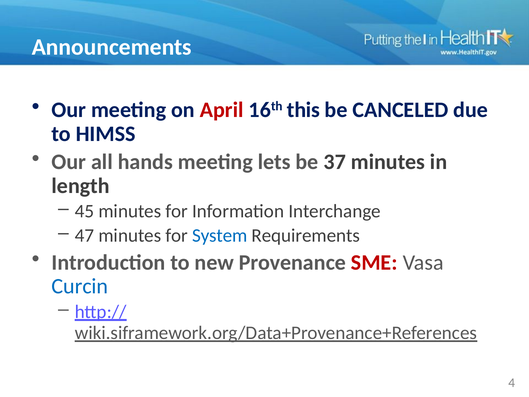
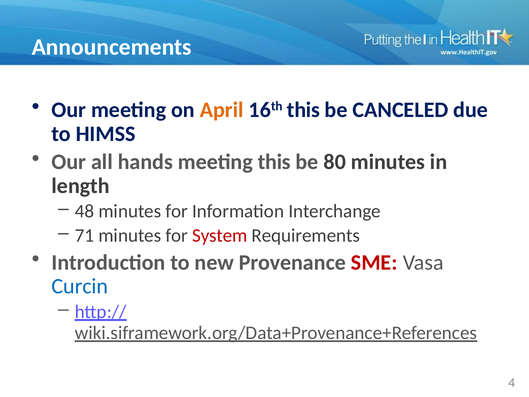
April colour: red -> orange (222, 110)
meeting lets: lets -> this (274, 162)
37: 37 -> 80 (335, 162)
45: 45 -> 48 (84, 211)
47: 47 -> 71 (84, 235)
System colour: blue -> red (220, 235)
